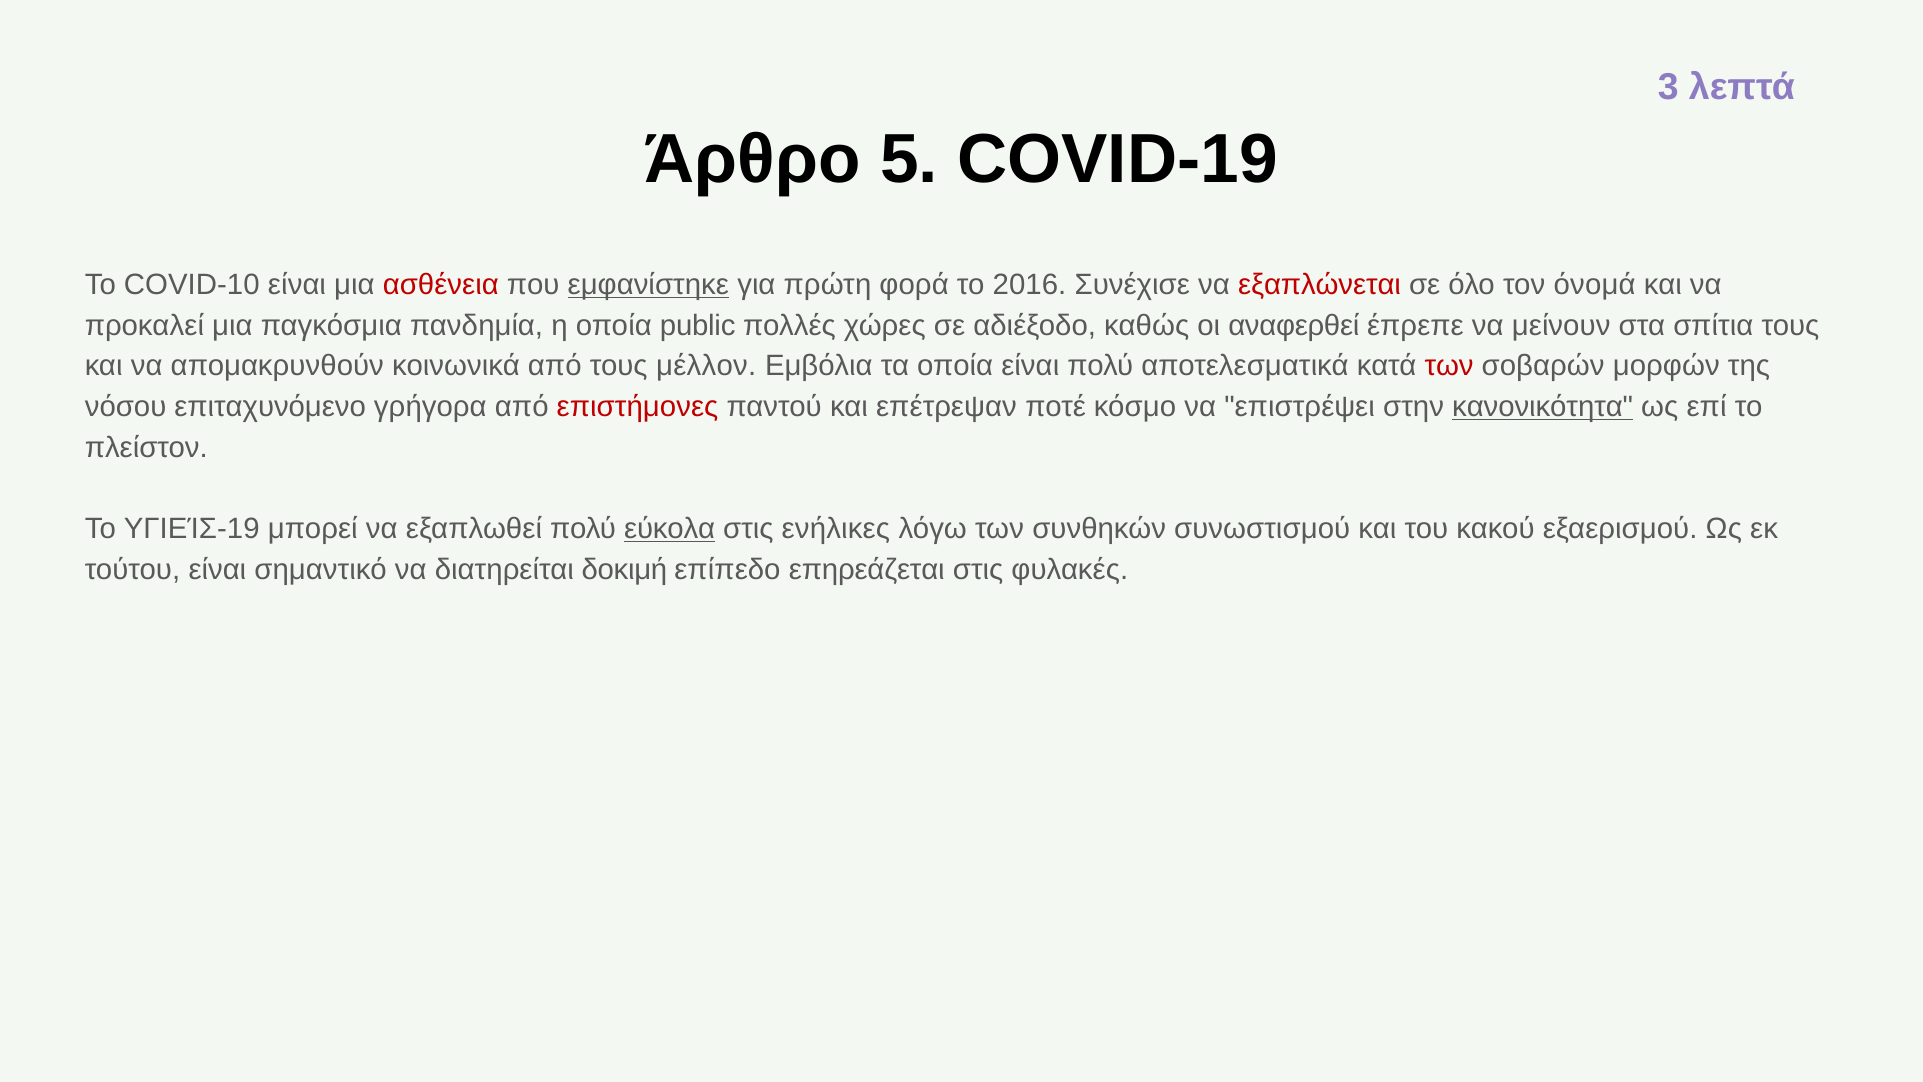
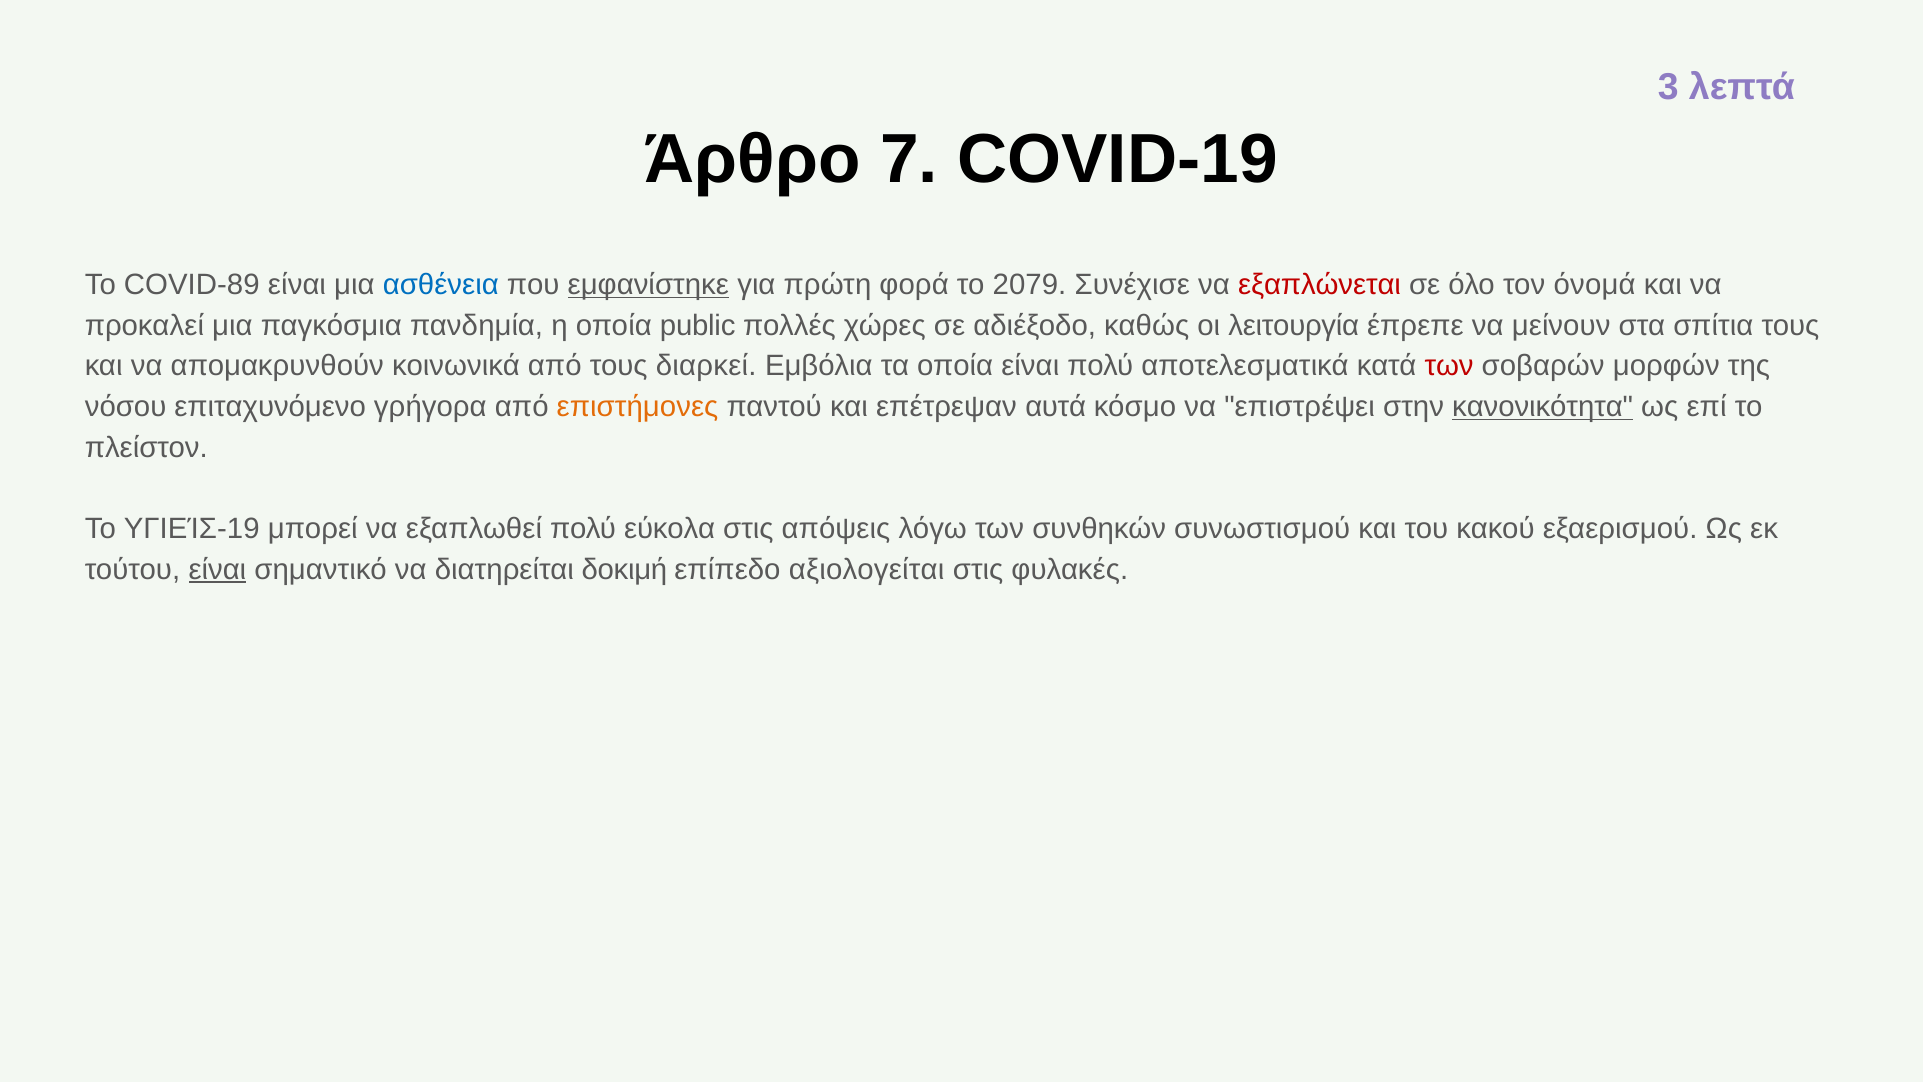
5: 5 -> 7 (909, 159)
COVID-10: COVID-10 -> COVID-89 (192, 285)
ασθένεια colour: red -> blue (441, 285)
2016: 2016 -> 2079 (1030, 285)
αναφερθεί: αναφερθεί -> λειτουργία (1294, 326)
μέλλον: μέλλον -> διαρκεί (706, 366)
επιστήμονες colour: red -> orange (638, 407)
ποτέ: ποτέ -> αυτά (1056, 407)
εύκολα underline: present -> none (670, 529)
ενήλικες: ενήλικες -> απόψεις (836, 529)
είναι underline: none -> present (217, 569)
επηρεάζεται: επηρεάζεται -> αξιολογείται (867, 569)
